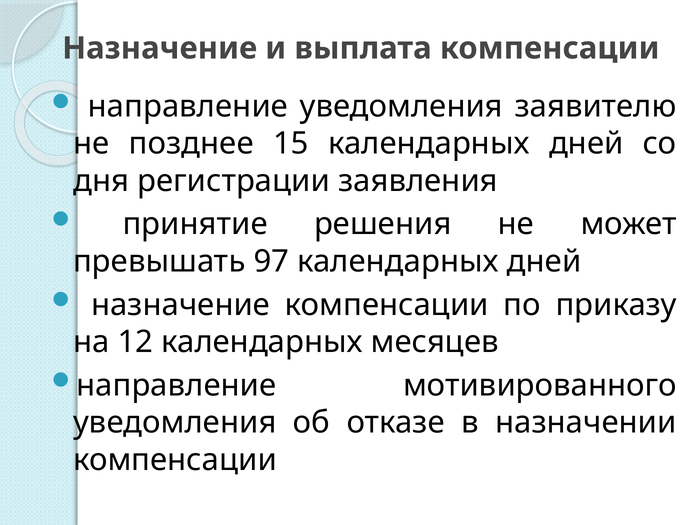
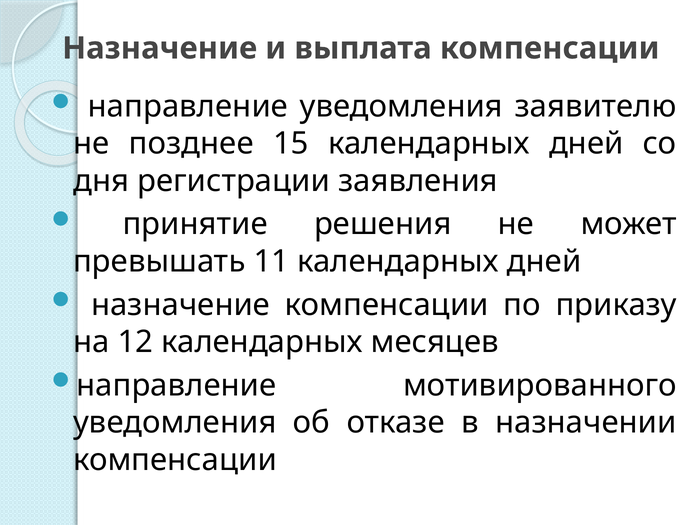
97: 97 -> 11 (271, 262)
